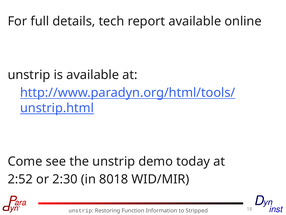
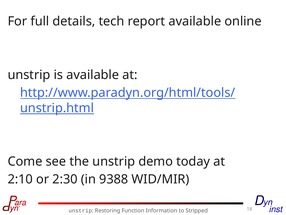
2:52: 2:52 -> 2:10 (20, 179)
8018: 8018 -> 9388 (114, 179)
